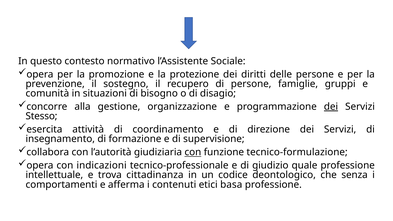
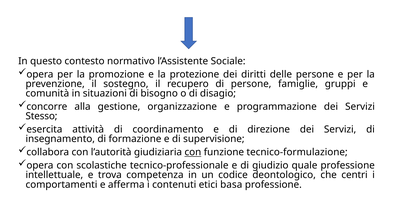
dei underline: present -> none (331, 107)
indicazioni: indicazioni -> scolastiche (102, 165)
cittadinanza: cittadinanza -> competenza (155, 175)
senza: senza -> centri (355, 175)
